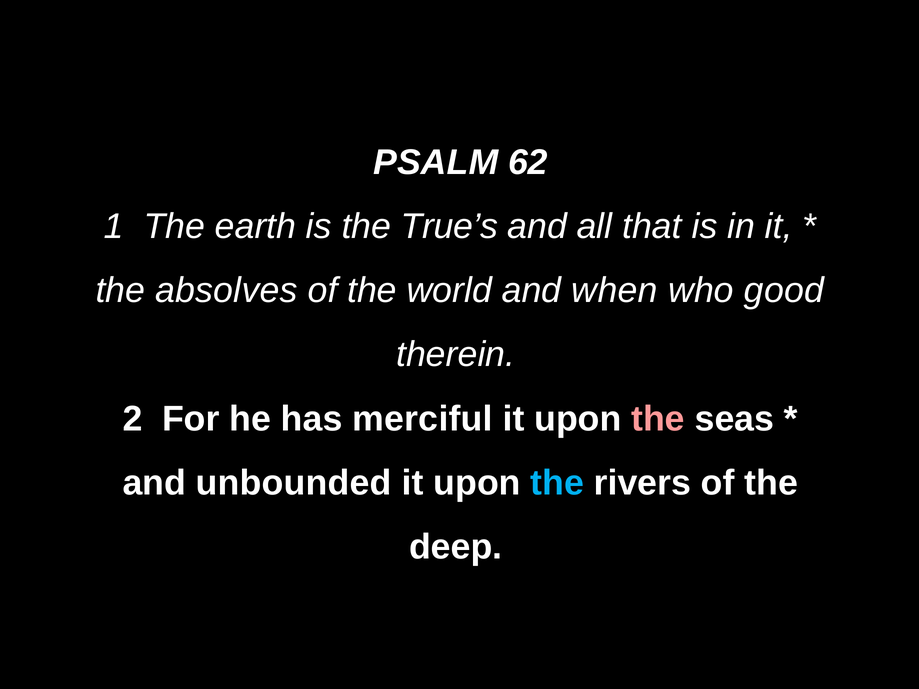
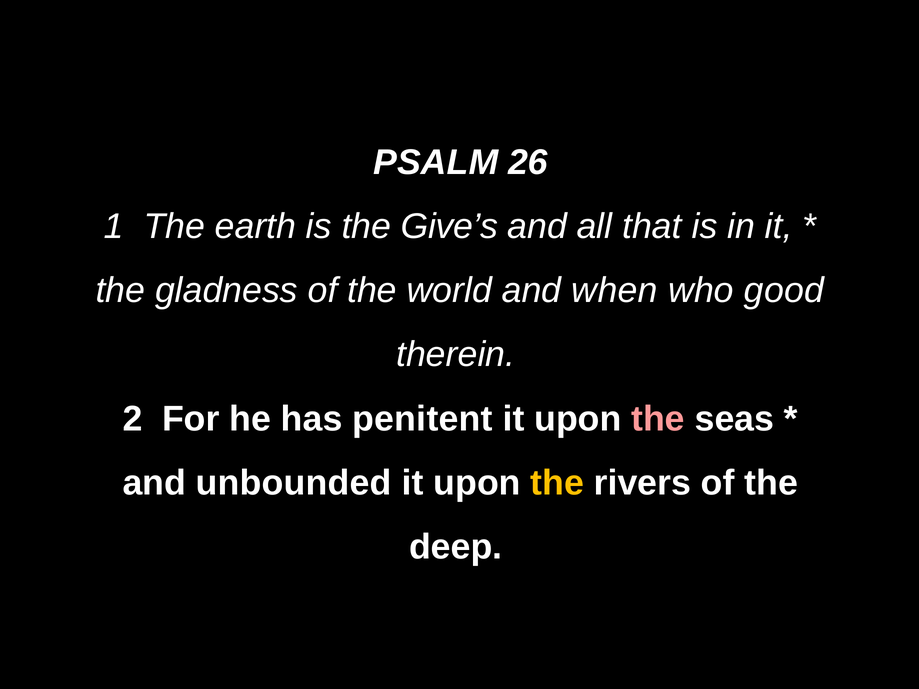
62: 62 -> 26 (528, 162)
True’s: True’s -> Give’s (449, 226)
absolves: absolves -> gladness (226, 291)
merciful: merciful -> penitent (422, 419)
the colour: light blue -> yellow (557, 483)
